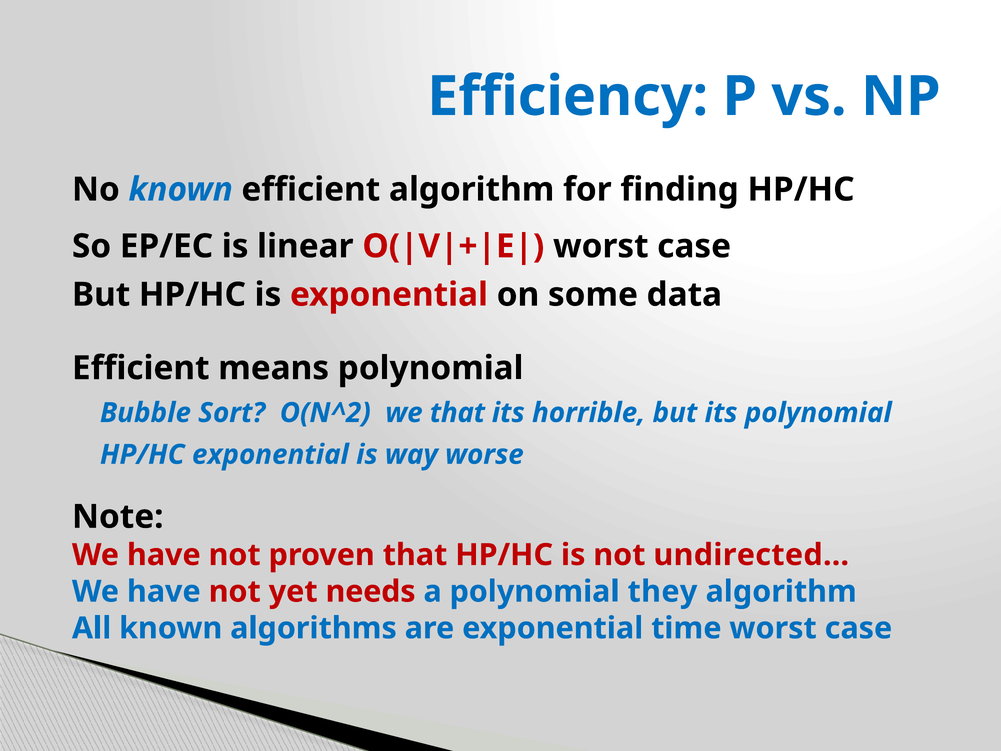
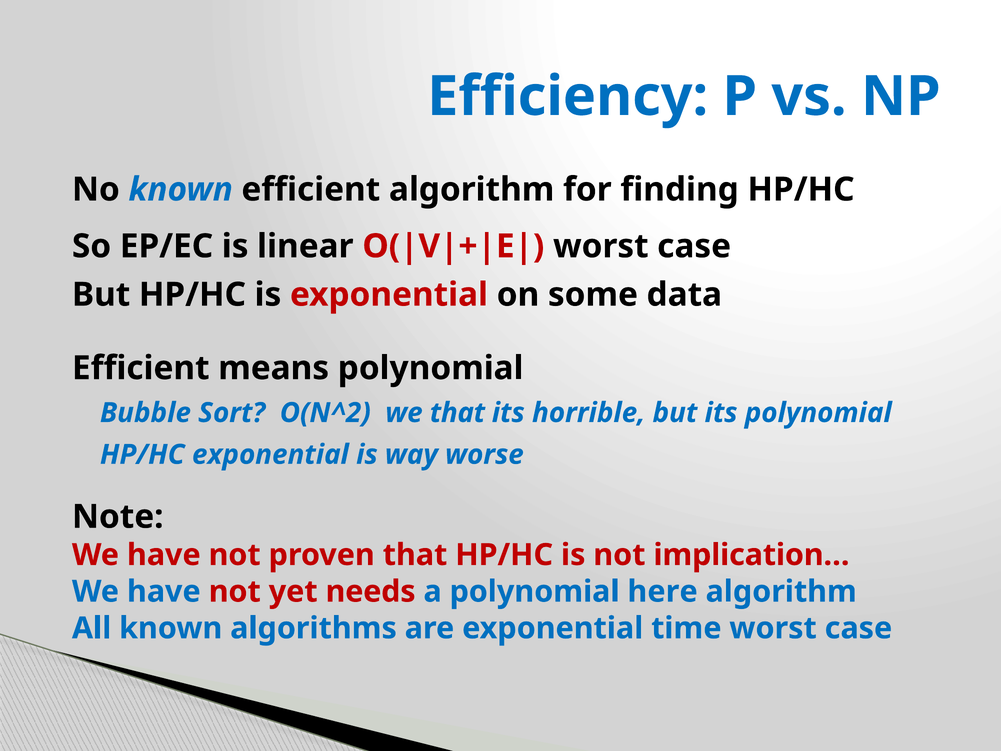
undirected…: undirected… -> implication… (752, 555)
they: they -> here (663, 591)
